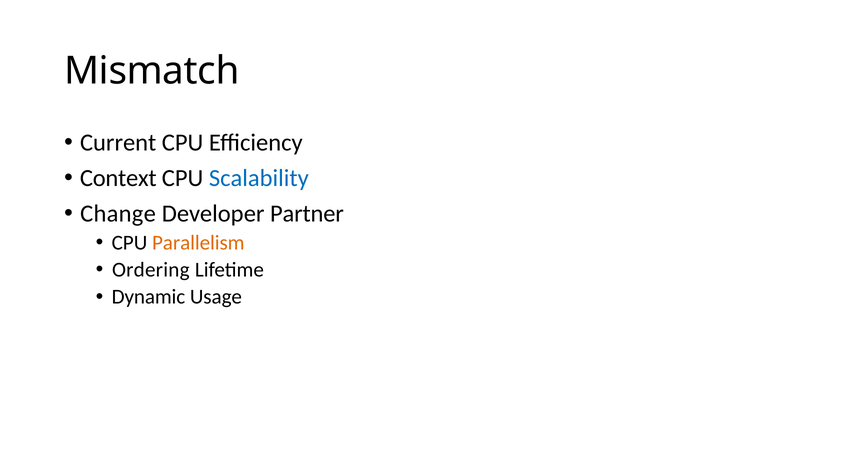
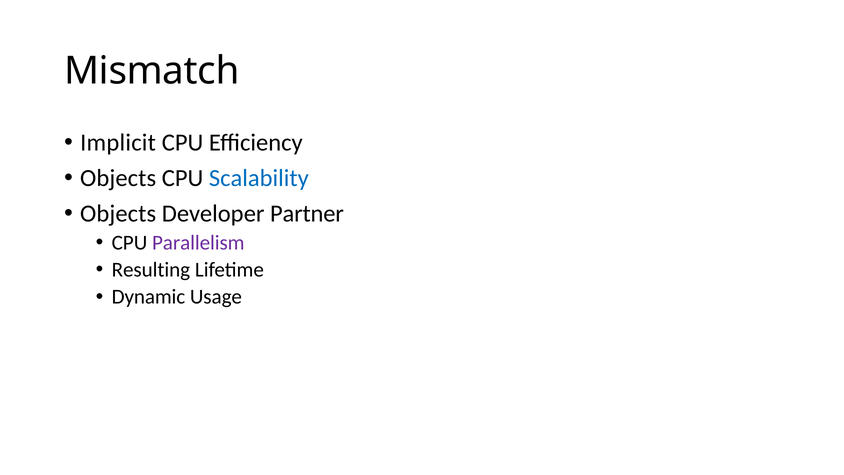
Current: Current -> Implicit (118, 143)
Context: Context -> Objects (118, 178)
Change: Change -> Objects (118, 213)
Parallelism colour: orange -> purple (198, 242)
Ordering: Ordering -> Resulting (151, 270)
